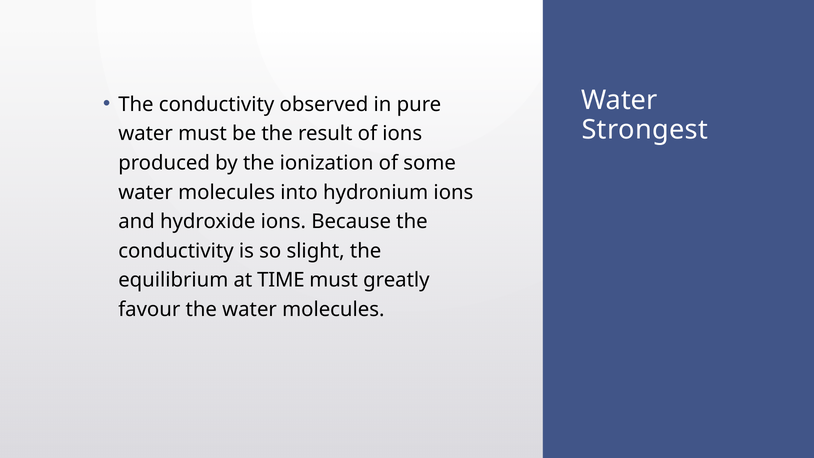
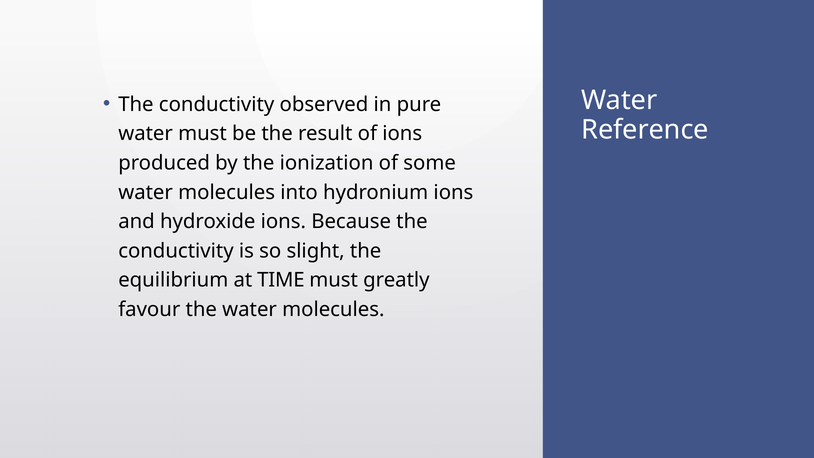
Strongest: Strongest -> Reference (645, 130)
